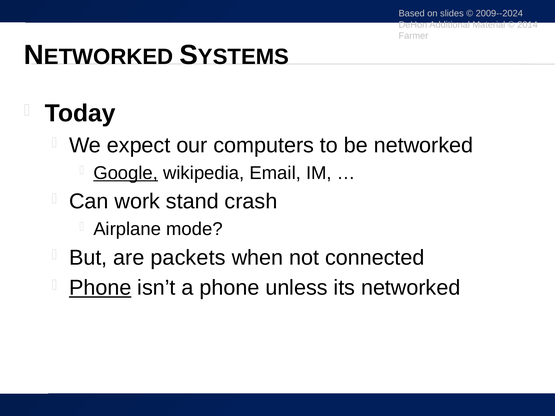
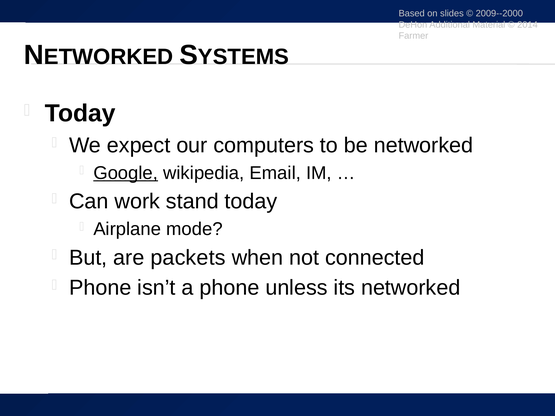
2009--2024: 2009--2024 -> 2009--2000 (499, 14)
stand crash: crash -> today (251, 202)
Phone underline: present -> none (100, 288)
